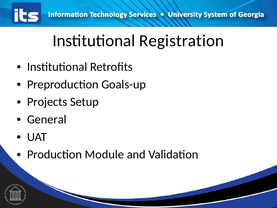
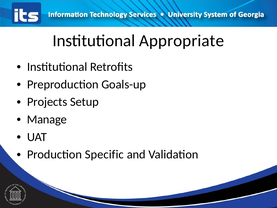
Registration: Registration -> Appropriate (182, 41)
General: General -> Manage (47, 119)
Module: Module -> Specific (104, 154)
